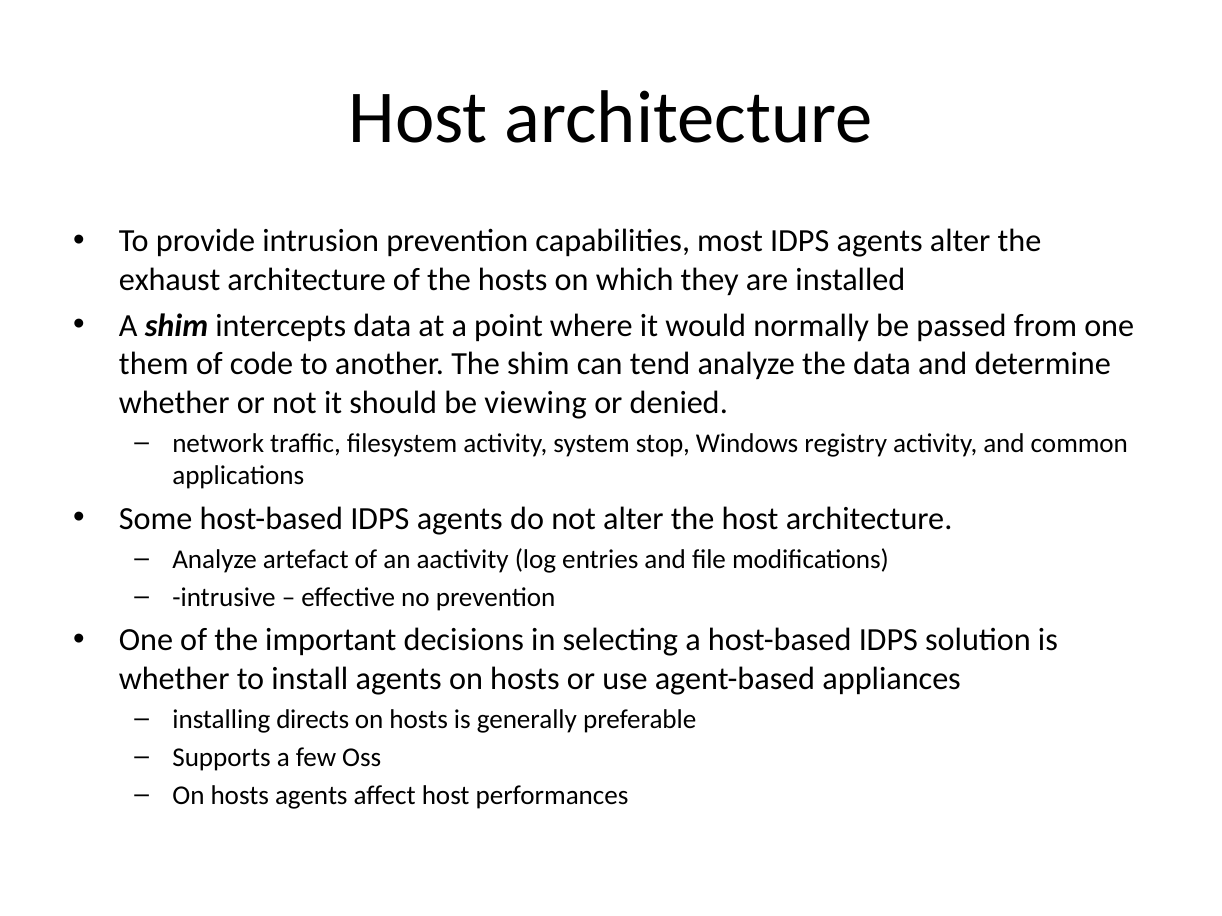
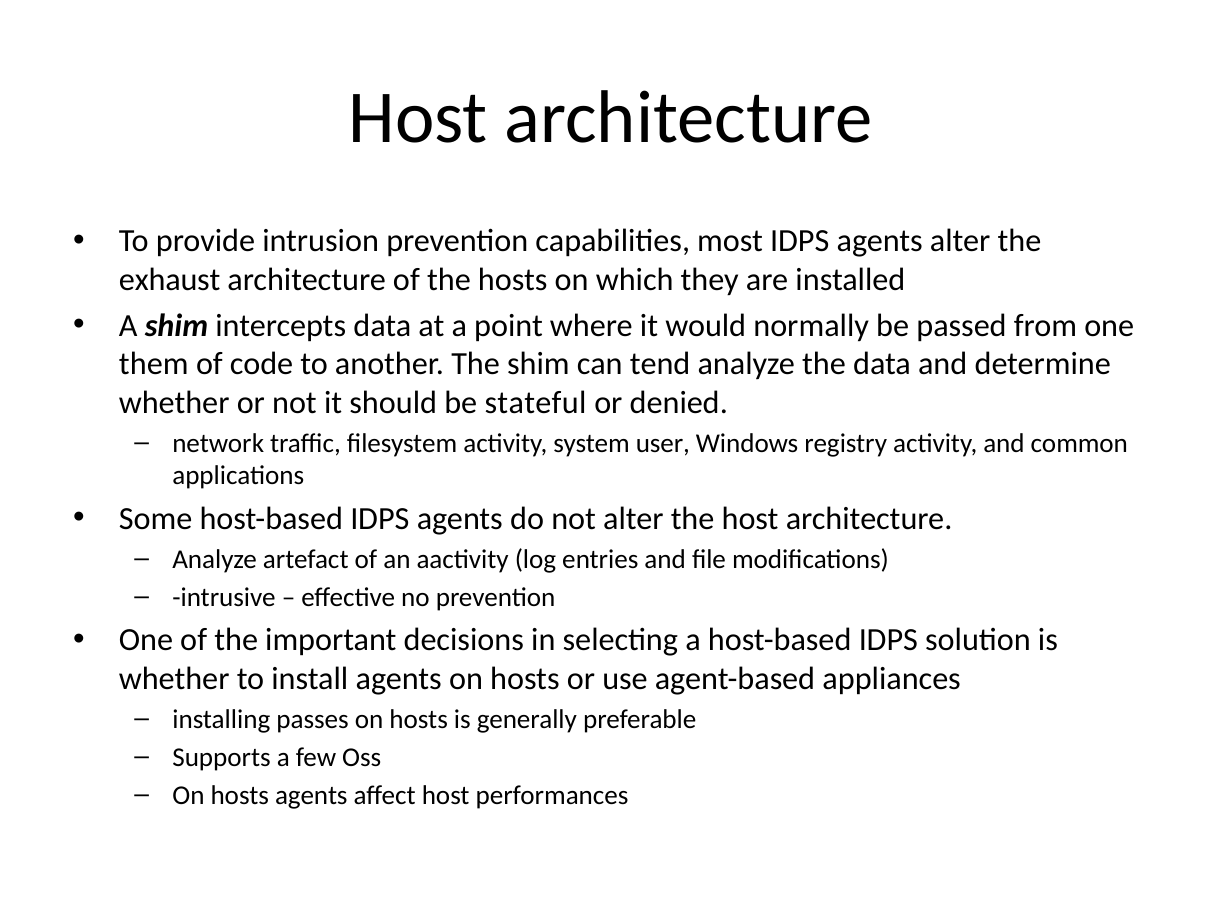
viewing: viewing -> stateful (536, 403)
stop: stop -> user (663, 444)
directs: directs -> passes (313, 720)
